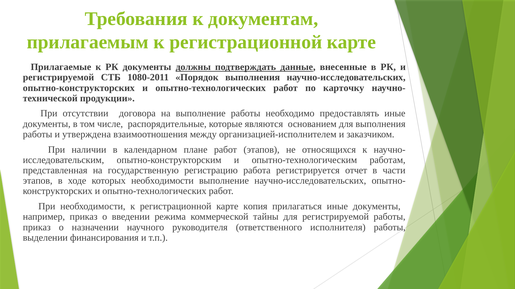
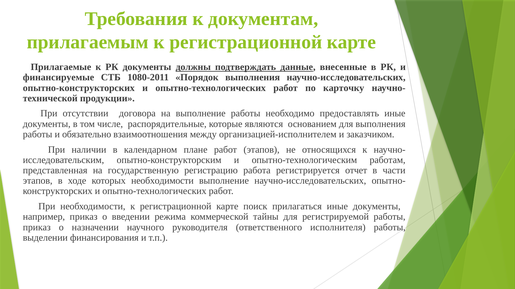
регистрируемой: регистрируемой -> финансируемые (59, 78)
утверждена: утверждена -> обязательно (87, 135)
копия: копия -> поиск (255, 207)
